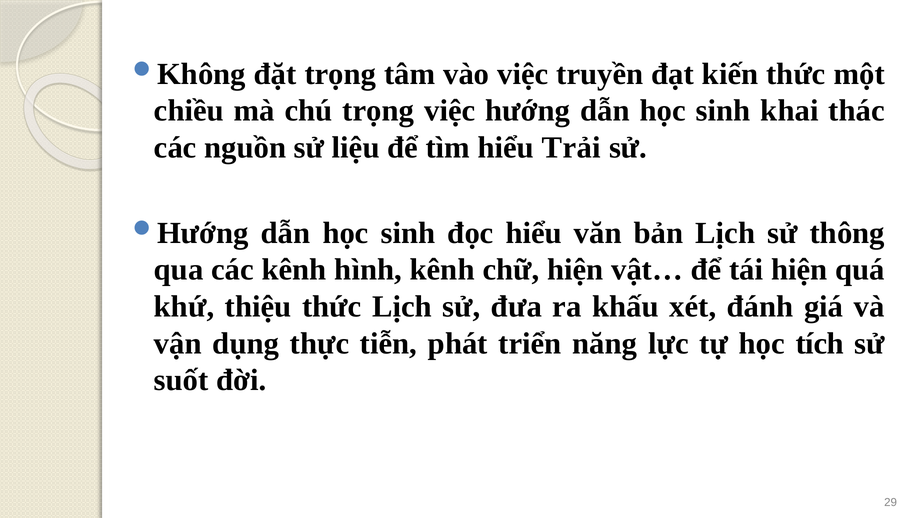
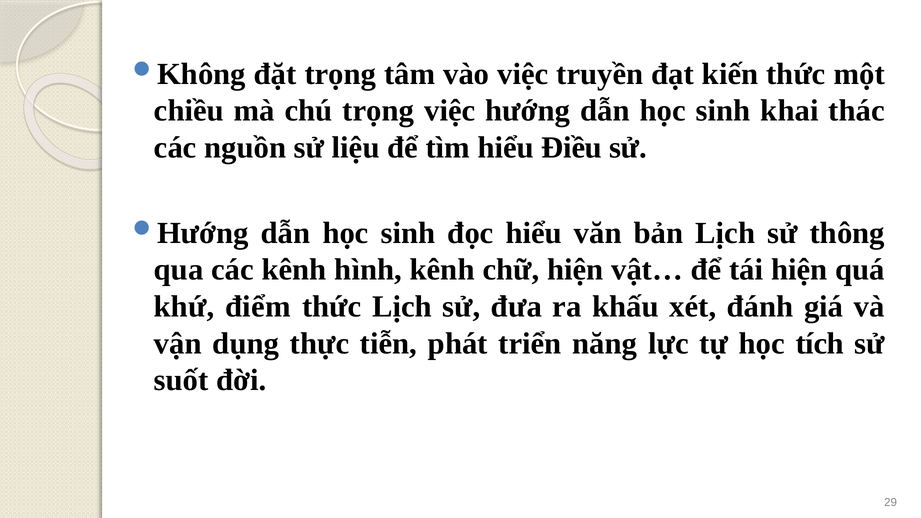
Trải: Trải -> Điều (572, 148)
thiệu: thiệu -> điểm (258, 307)
